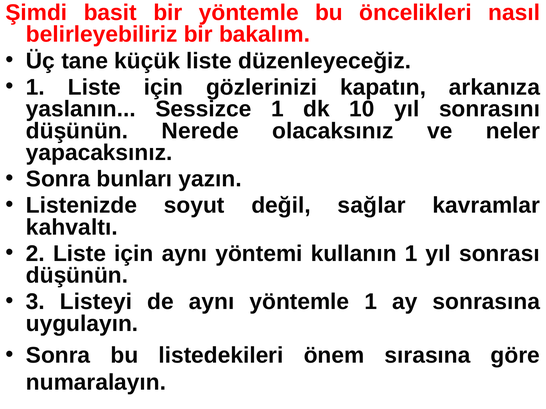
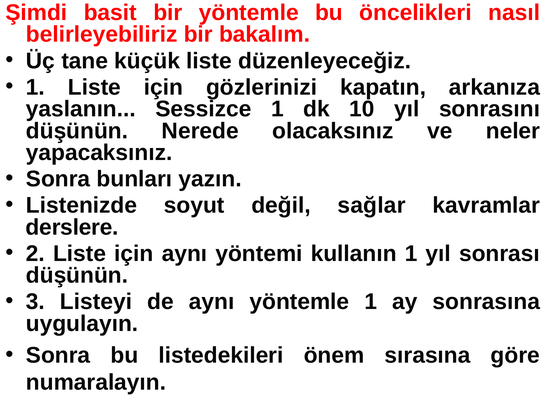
kahvaltı: kahvaltı -> derslere (72, 227)
